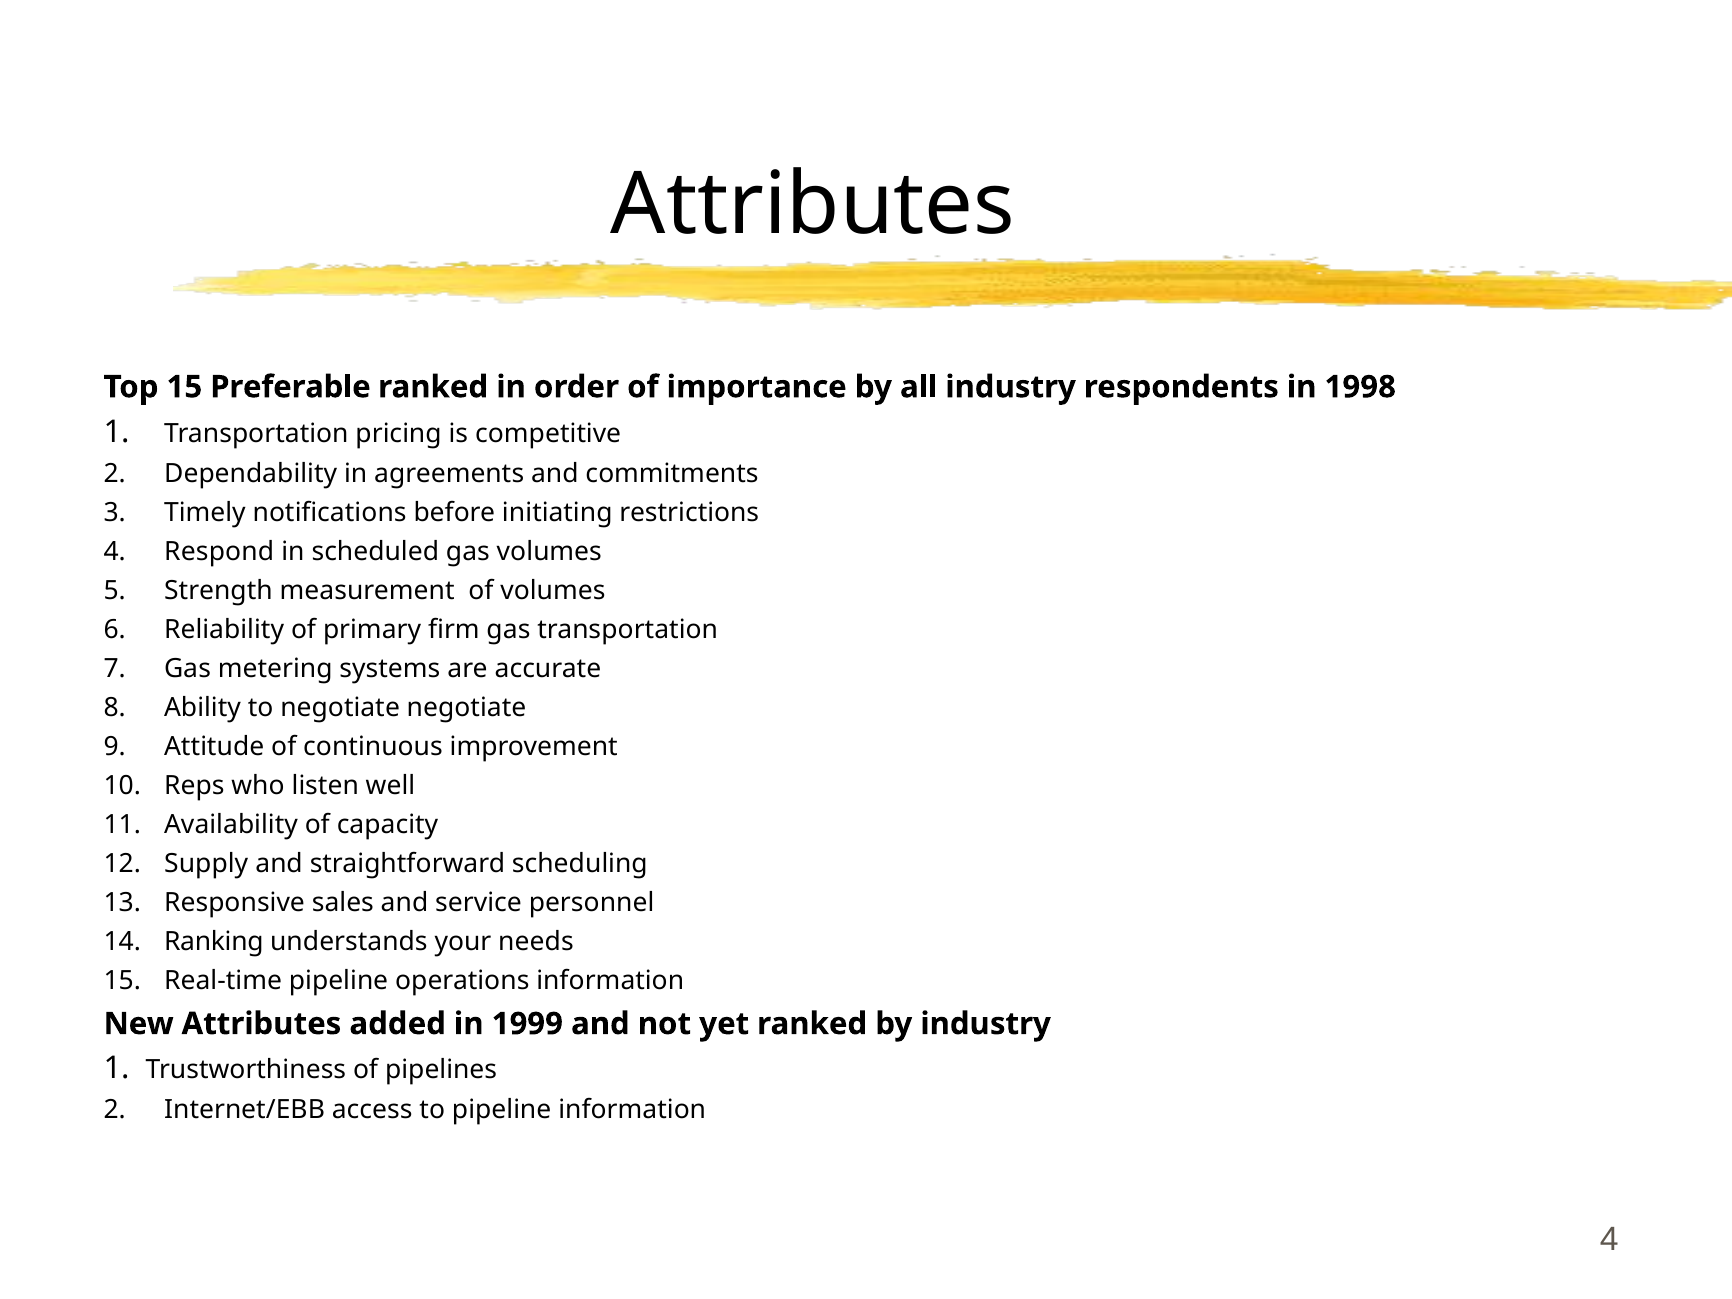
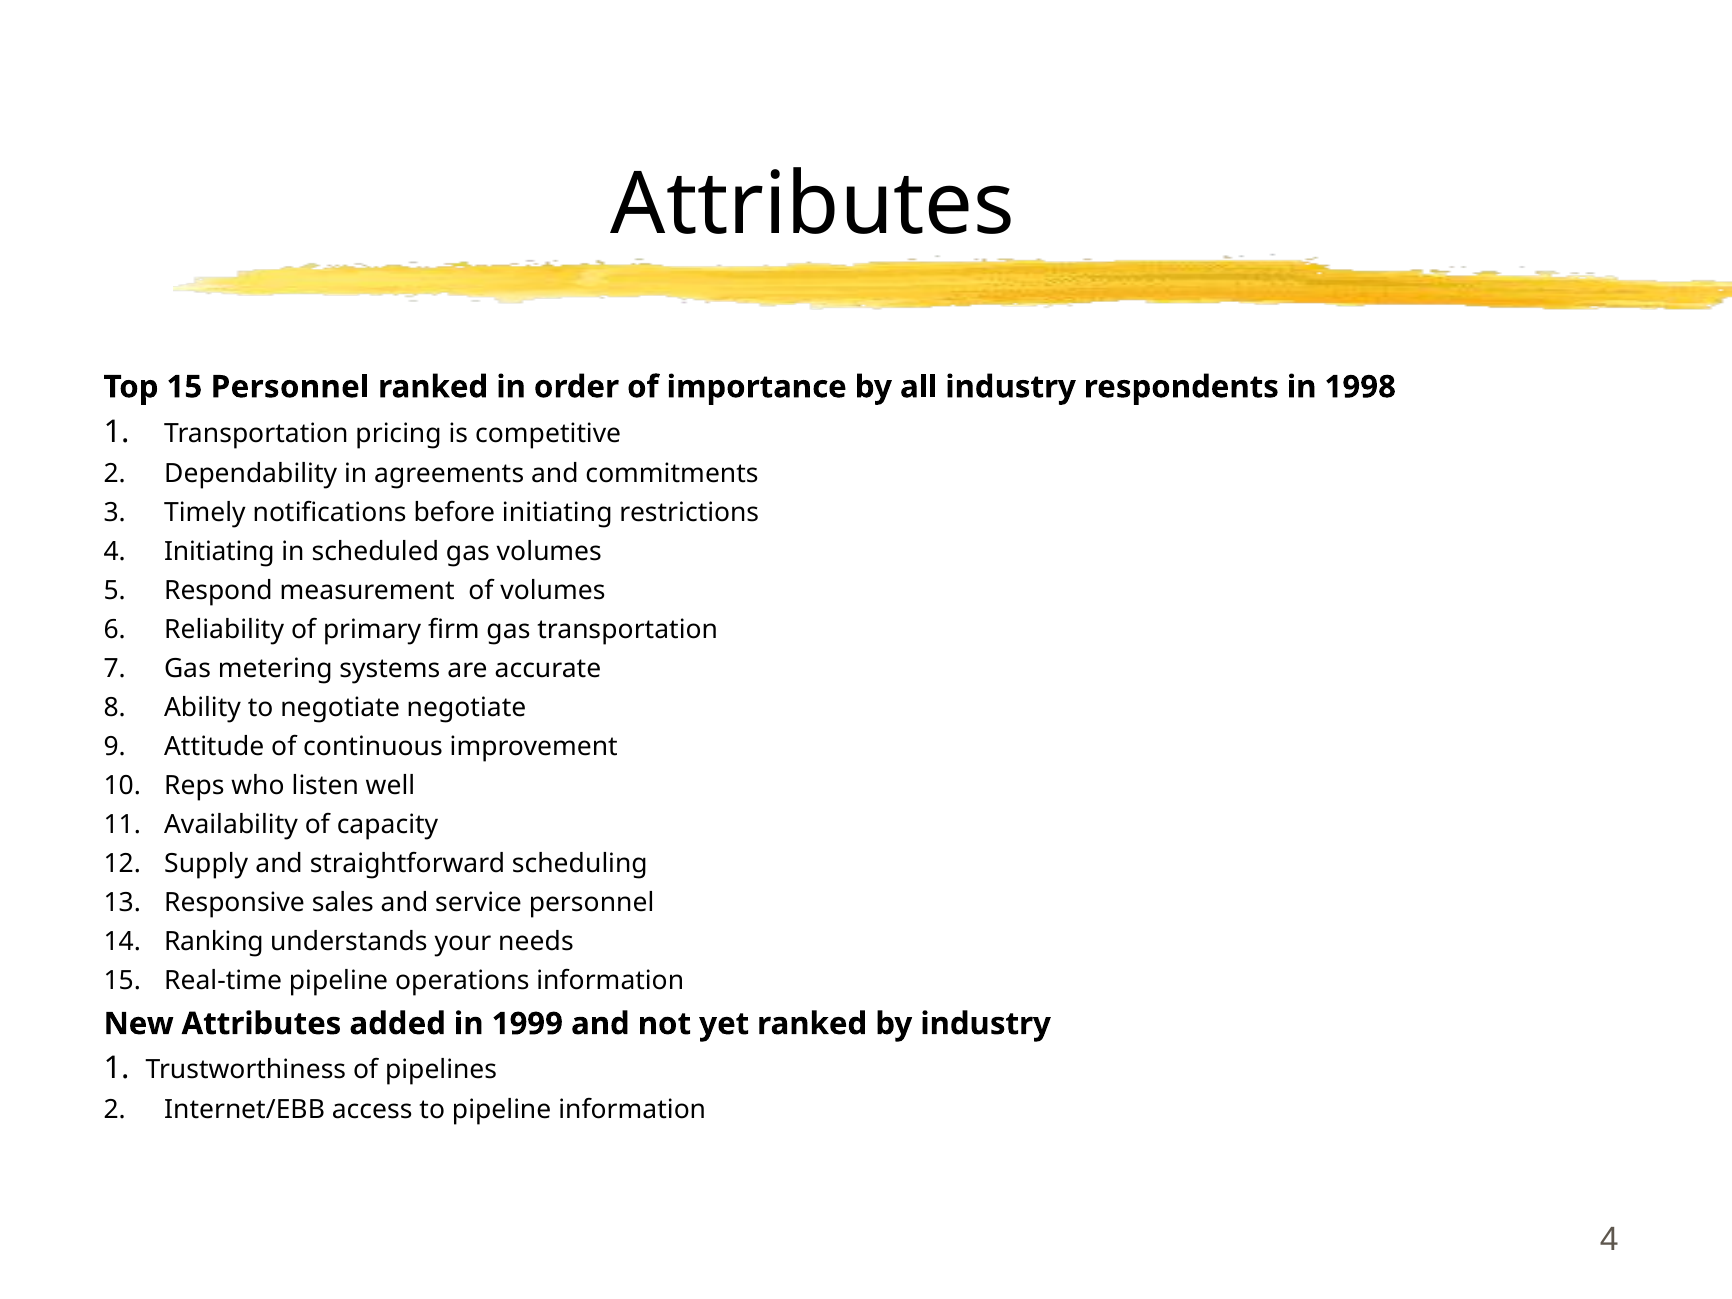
15 Preferable: Preferable -> Personnel (290, 387)
4 Respond: Respond -> Initiating (219, 551)
Strength: Strength -> Respond (218, 590)
